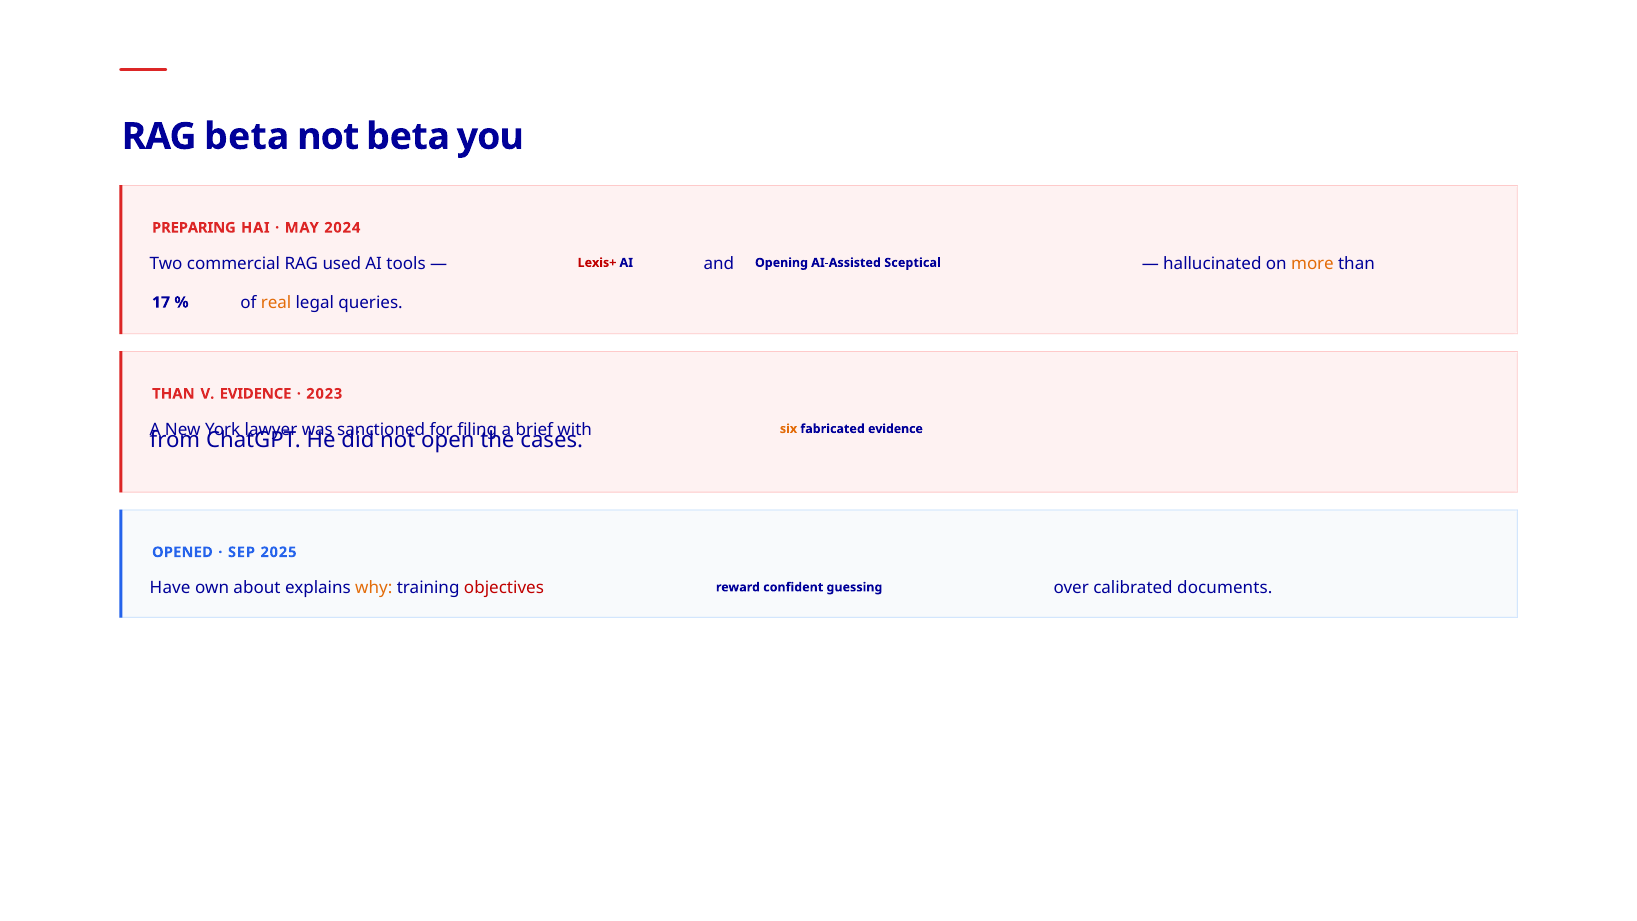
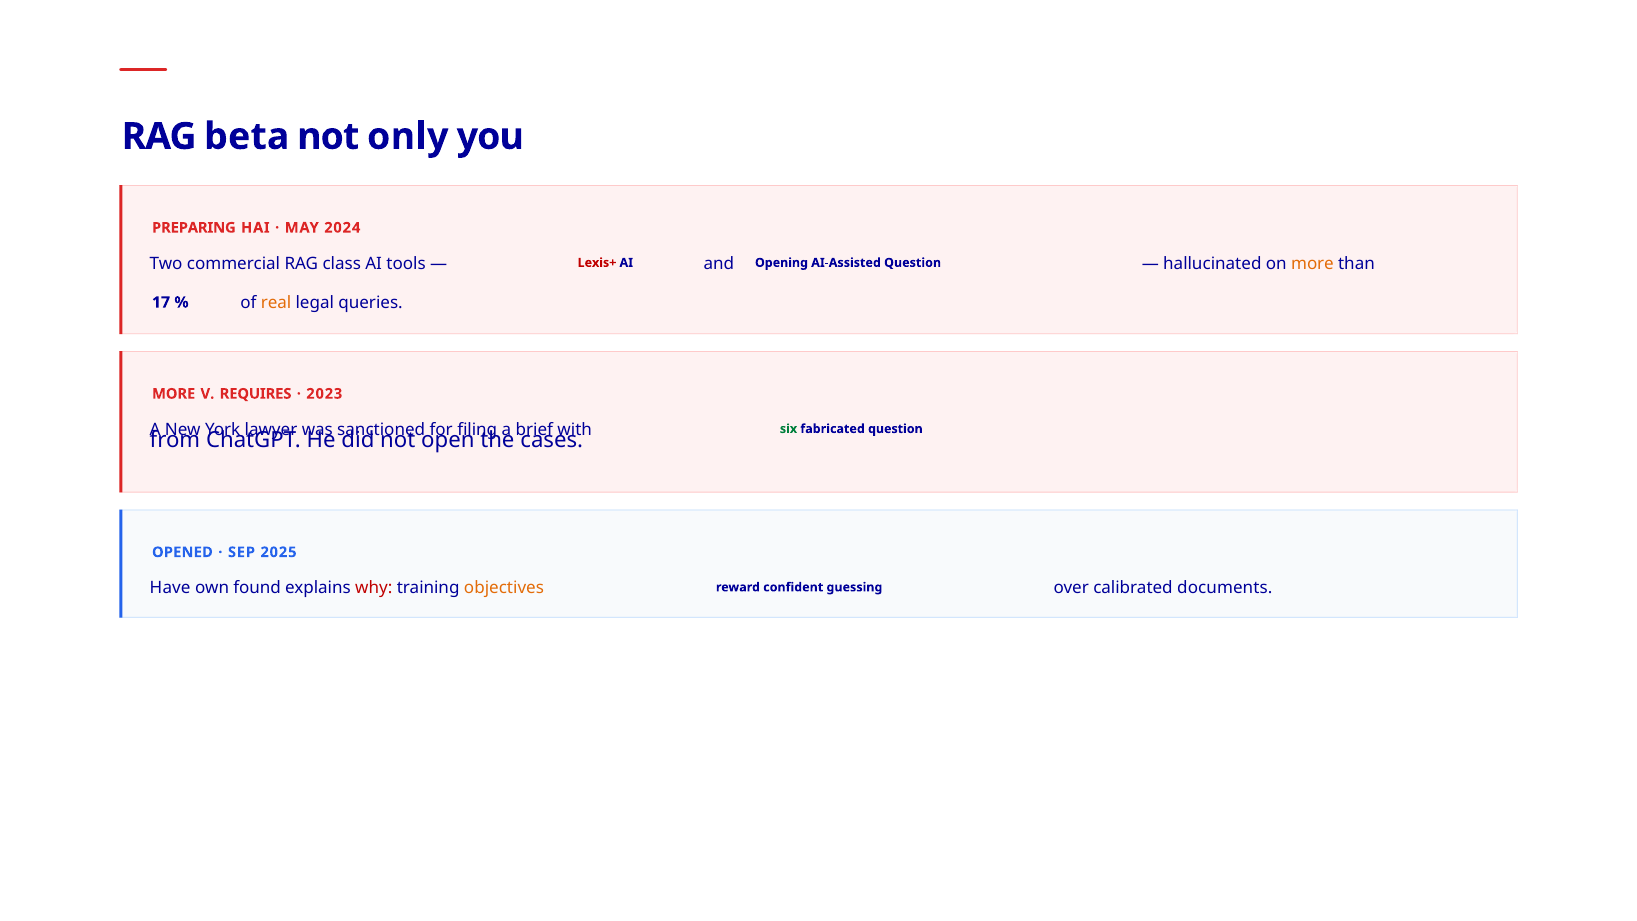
not beta: beta -> only (408, 137)
used: used -> class (342, 263)
AI-Assisted Sceptical: Sceptical -> Question (913, 263)
THAN: THAN -> MORE (174, 394)
V EVIDENCE: EVIDENCE -> REQUIRES (256, 394)
six colour: orange -> green (788, 429)
fabricated evidence: evidence -> question (895, 429)
about: about -> found (257, 588)
why colour: orange -> red (374, 588)
objectives colour: red -> orange (504, 588)
